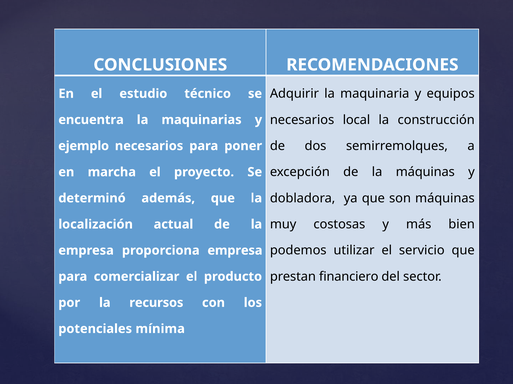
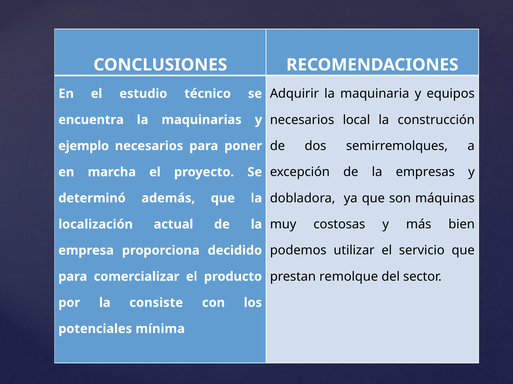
la máquinas: máquinas -> empresas (425, 172)
proporciona empresa: empresa -> decidido (235, 251)
financiero: financiero -> remolque (349, 277)
recursos: recursos -> consiste (156, 303)
